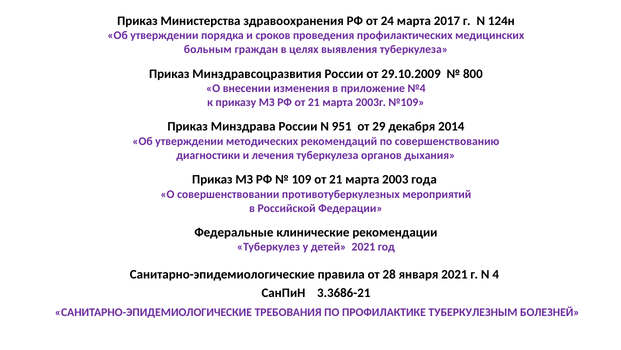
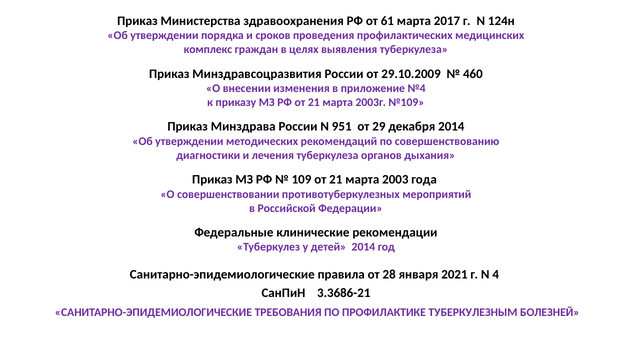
24: 24 -> 61 (387, 21)
больным: больным -> комплекс (208, 49)
800: 800 -> 460 (473, 74)
детей 2021: 2021 -> 2014 (363, 247)
